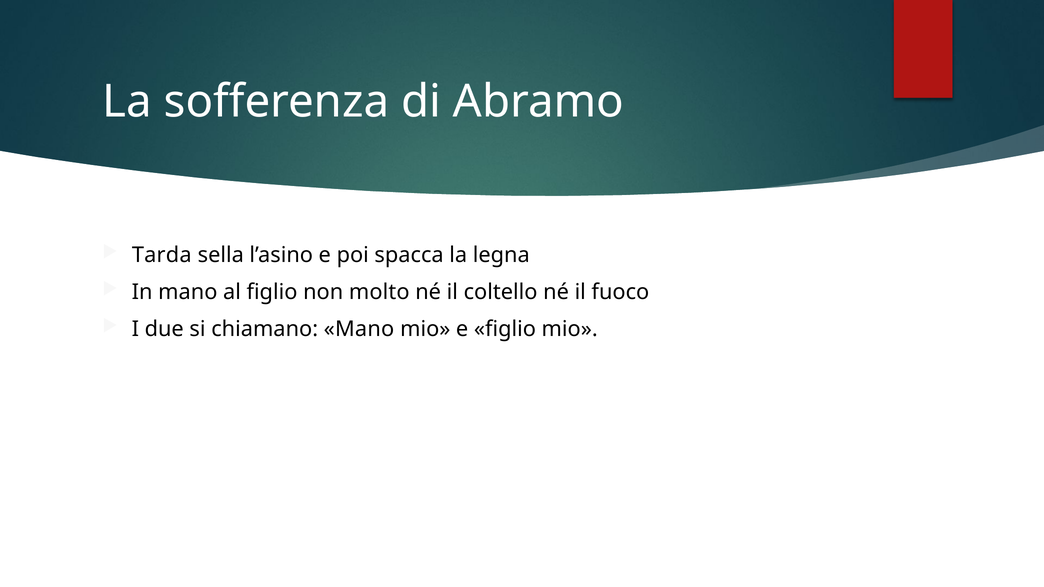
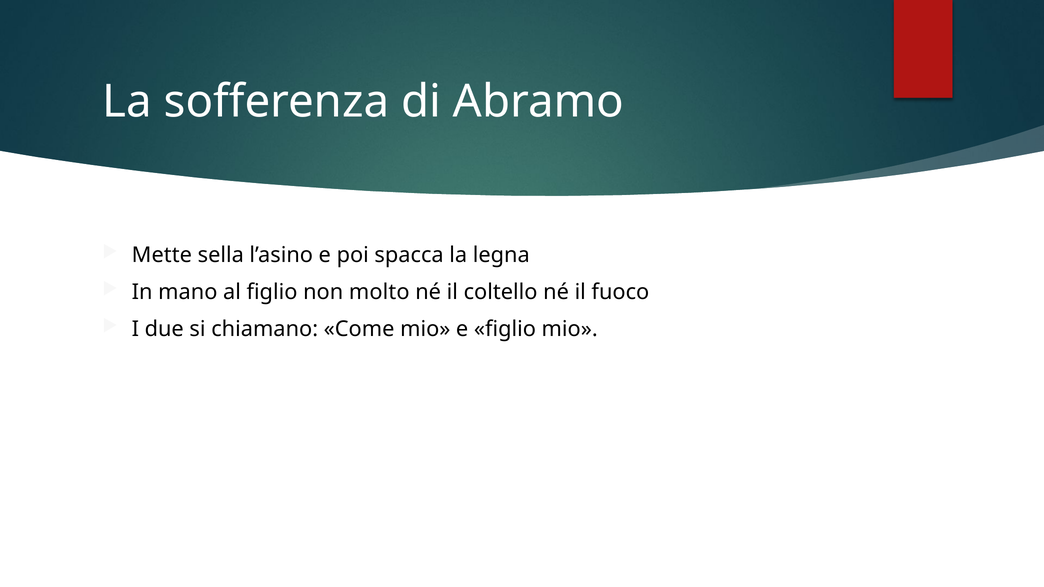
Tarda: Tarda -> Mette (162, 255)
chiamano Mano: Mano -> Come (359, 329)
